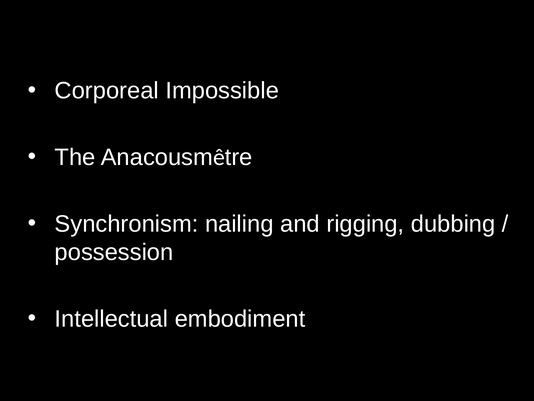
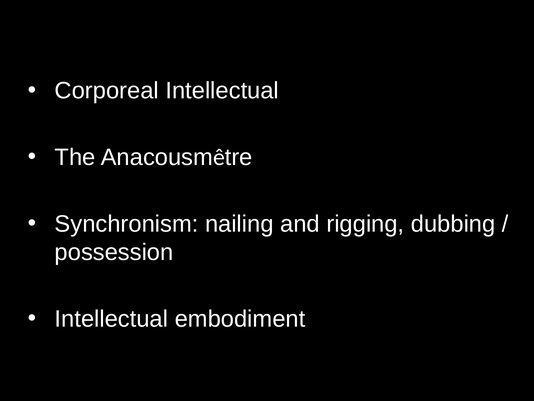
Corporeal Impossible: Impossible -> Intellectual (222, 91)
